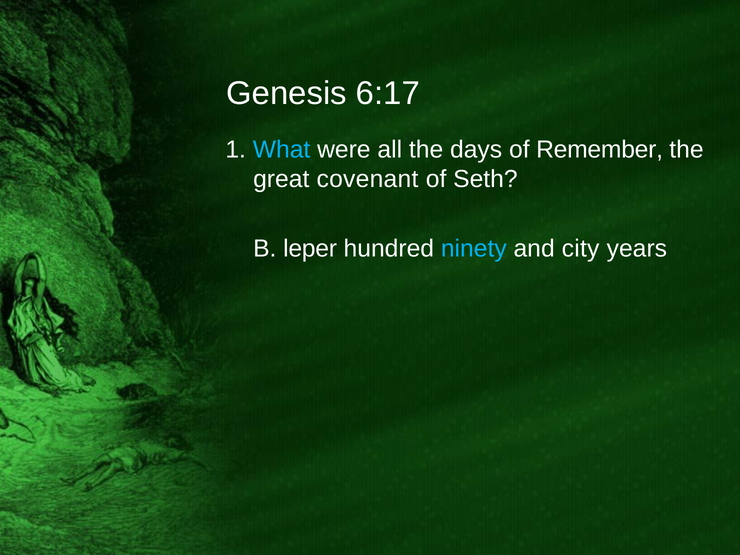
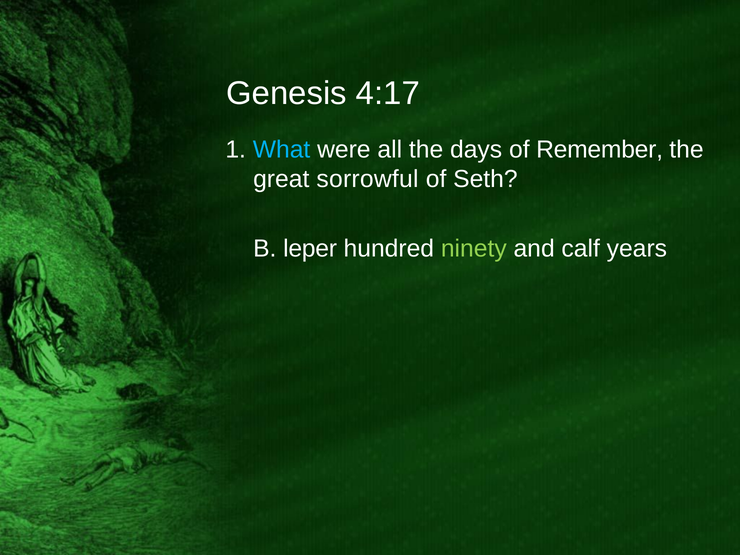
6:17: 6:17 -> 4:17 (388, 94)
covenant: covenant -> sorrowful (367, 179)
ninety colour: light blue -> light green (474, 248)
city: city -> calf (581, 248)
